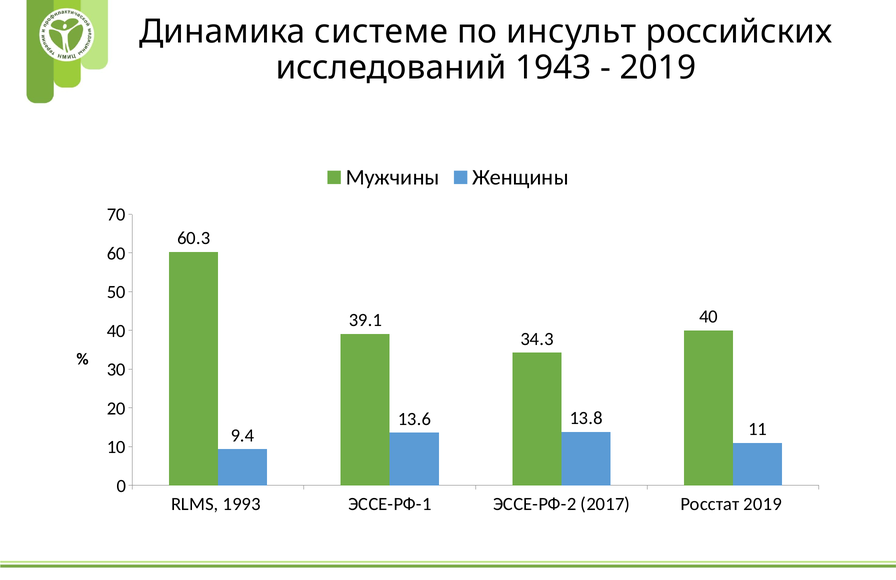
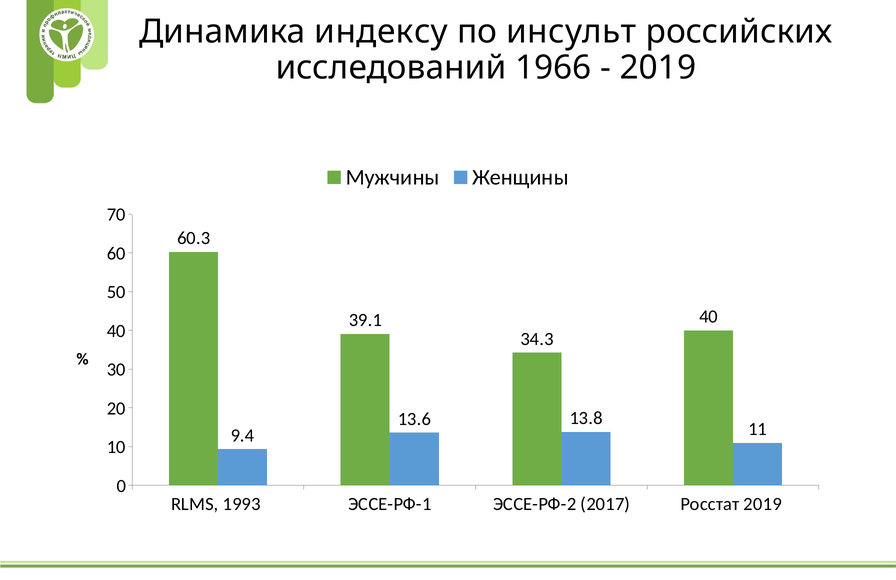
системе: системе -> индексу (381, 32)
1943: 1943 -> 1966 (553, 68)
